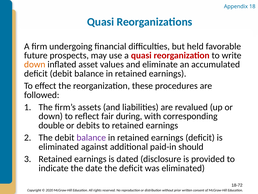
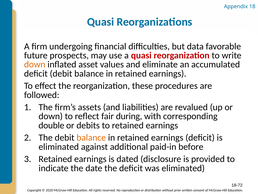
held: held -> data (195, 46)
balance colour: purple -> orange (91, 137)
should: should -> before (191, 146)
